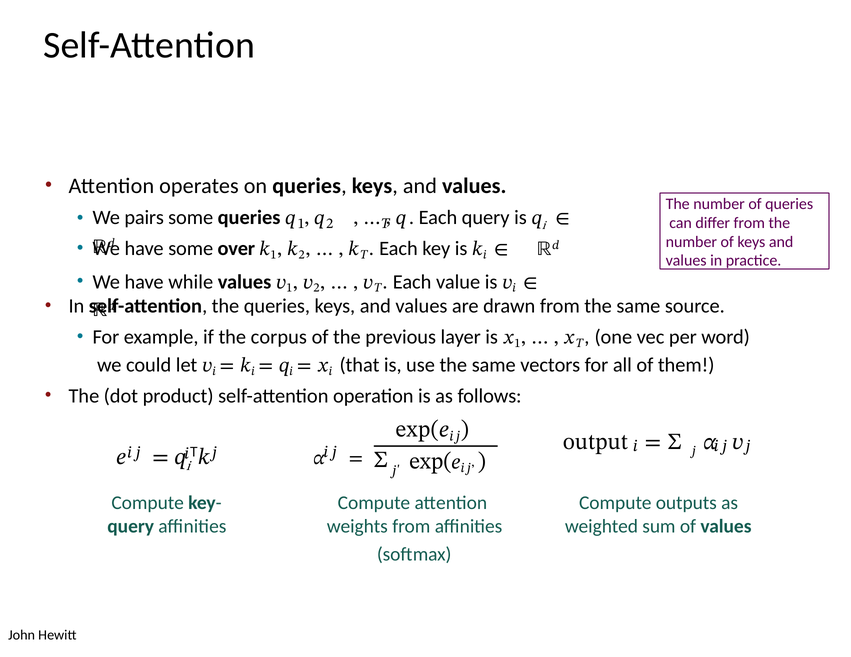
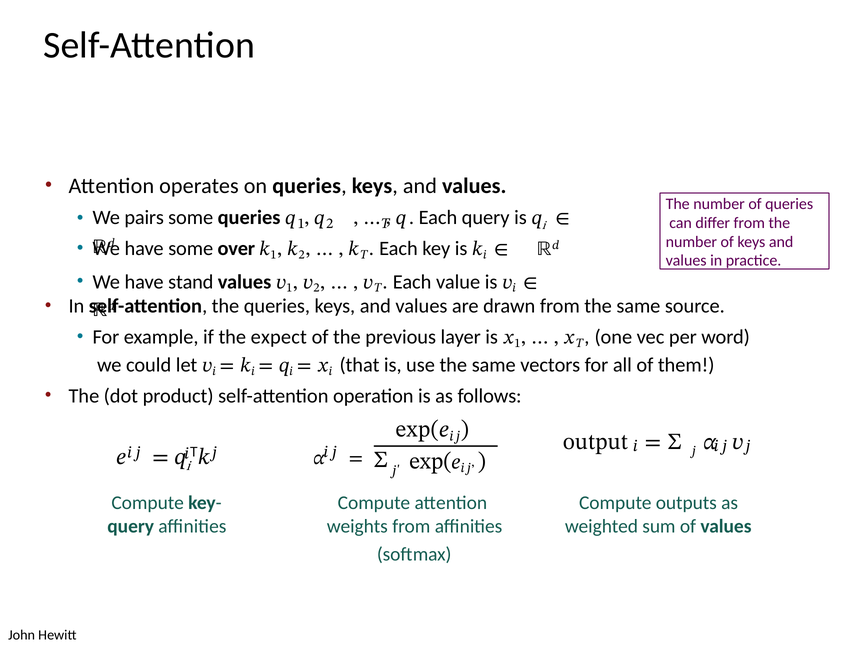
while: while -> stand (191, 282)
corpus: corpus -> expect (279, 338)
